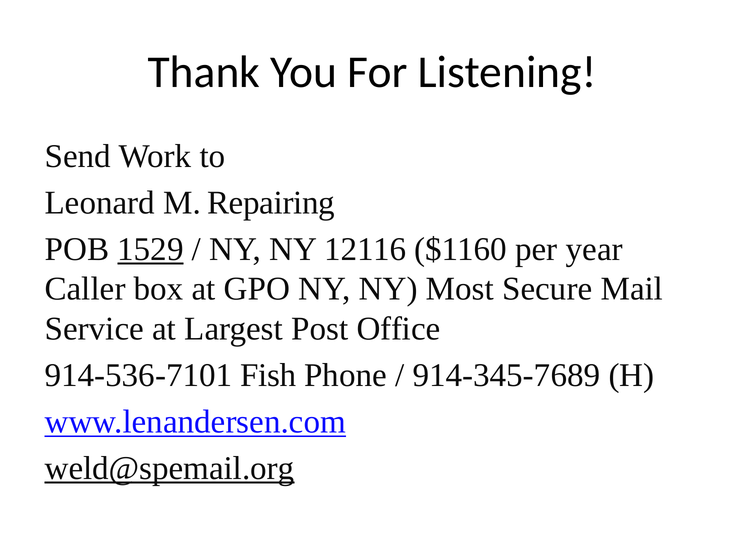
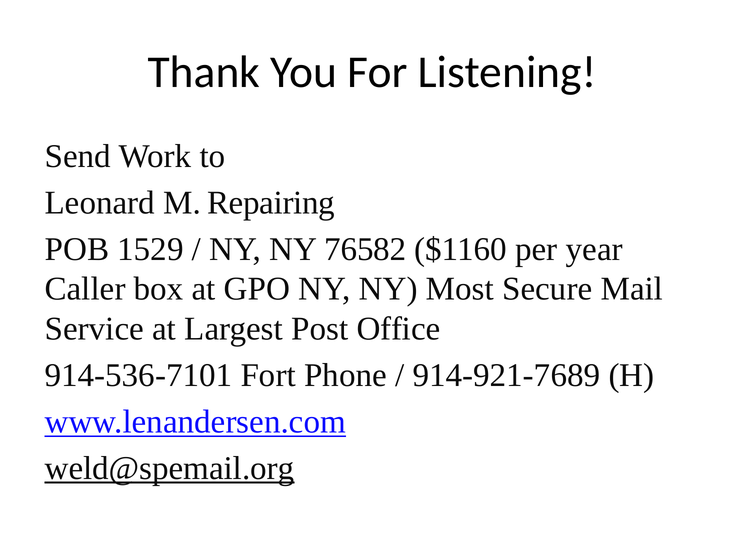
1529 underline: present -> none (150, 249)
12116: 12116 -> 76582 (365, 249)
Fish: Fish -> Fort (268, 375)
914-345-7689: 914-345-7689 -> 914-921-7689 (506, 375)
